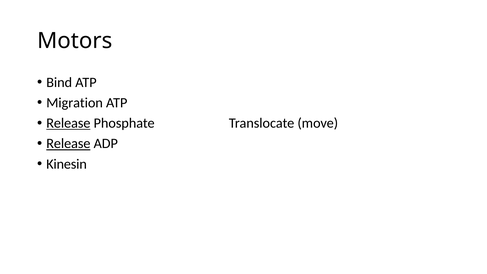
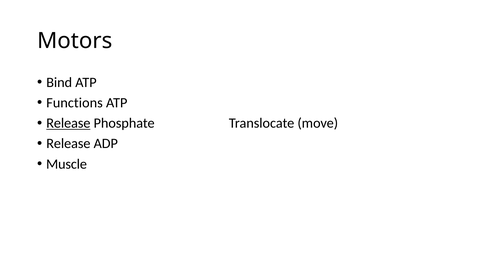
Migration: Migration -> Functions (75, 103)
Release underline: present -> none (68, 144)
Kinesin: Kinesin -> Muscle (67, 164)
